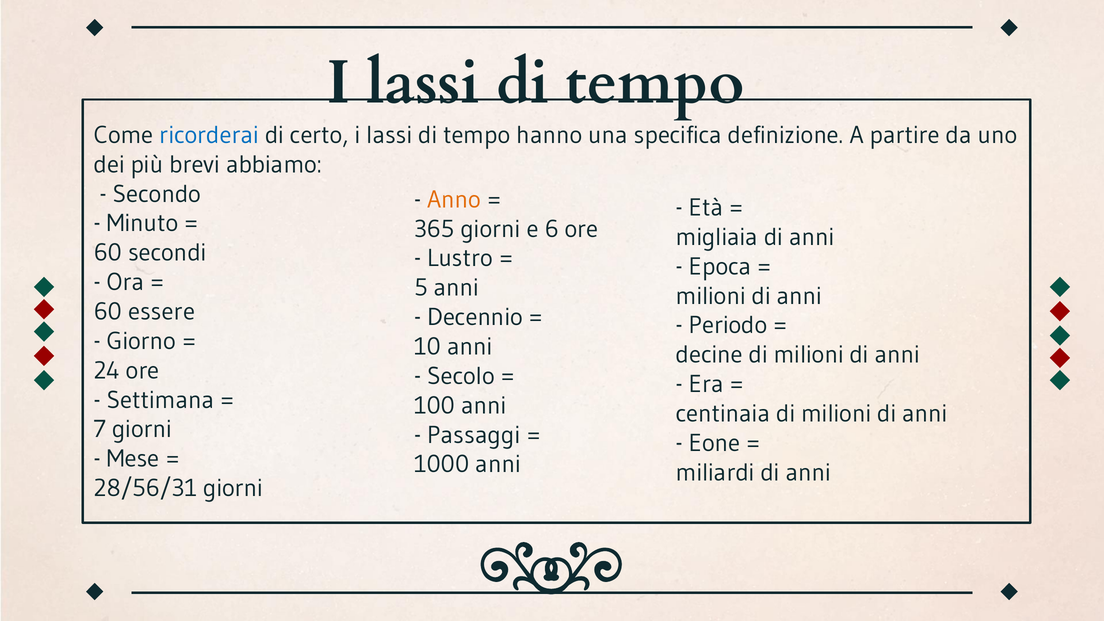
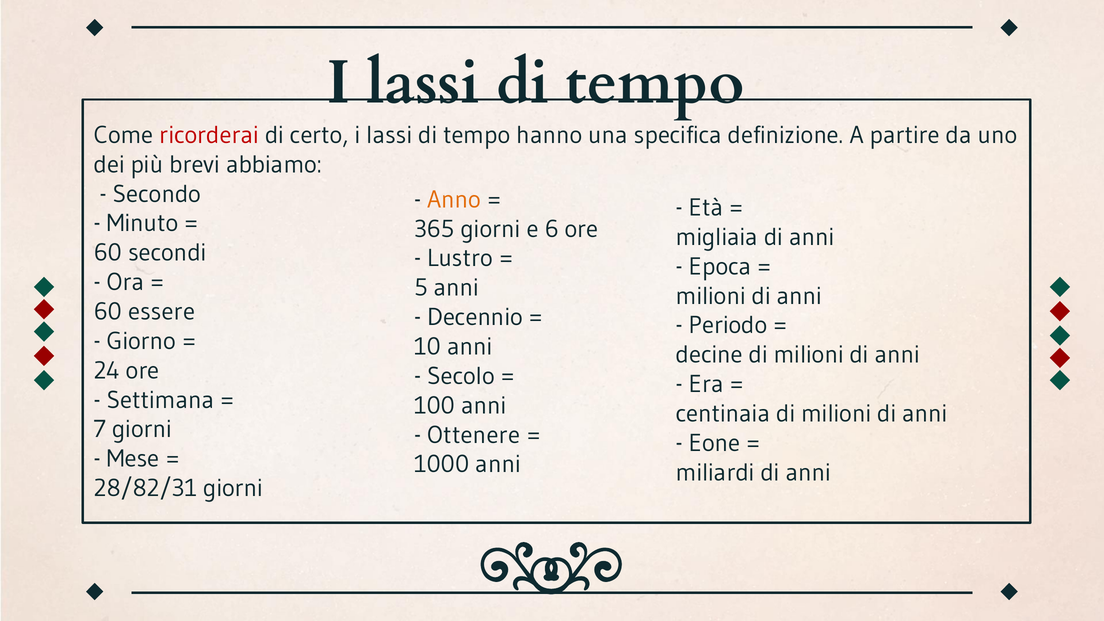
ricorderai colour: blue -> red (209, 135)
Passaggi: Passaggi -> Ottenere (474, 435)
28/56/31: 28/56/31 -> 28/82/31 (146, 488)
